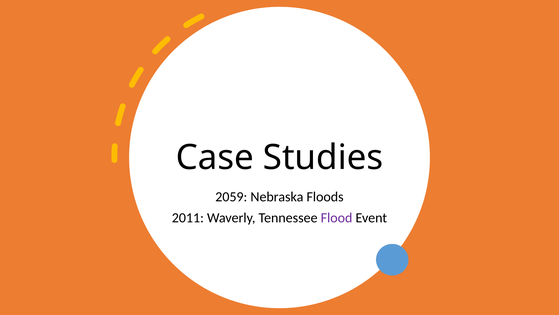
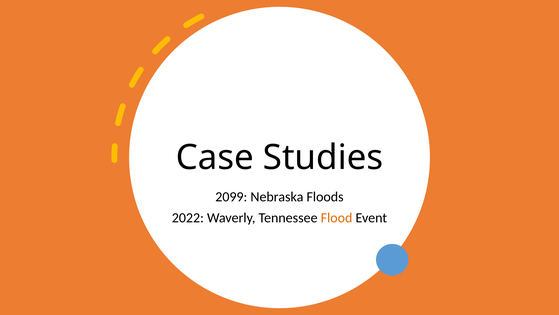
2059: 2059 -> 2099 (231, 196)
2011: 2011 -> 2022 (188, 217)
Flood colour: purple -> orange (337, 217)
